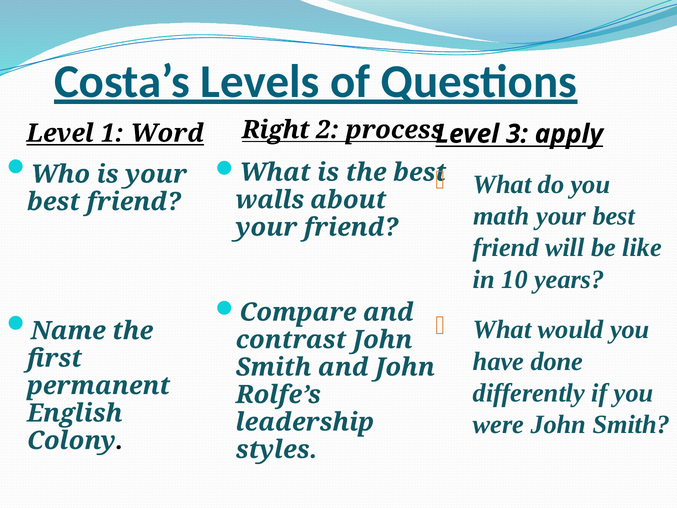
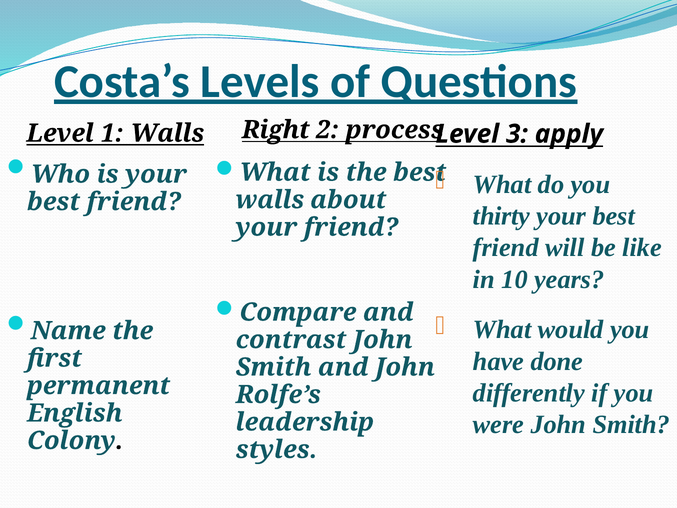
1 Word: Word -> Walls (167, 133)
math: math -> thirty (502, 216)
